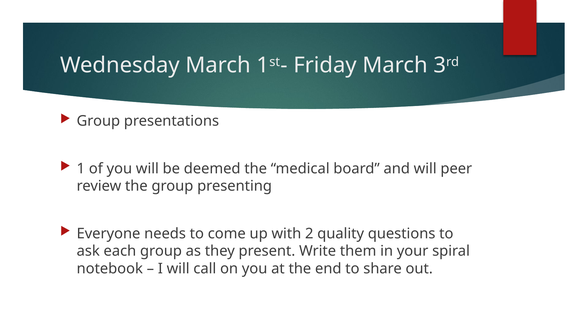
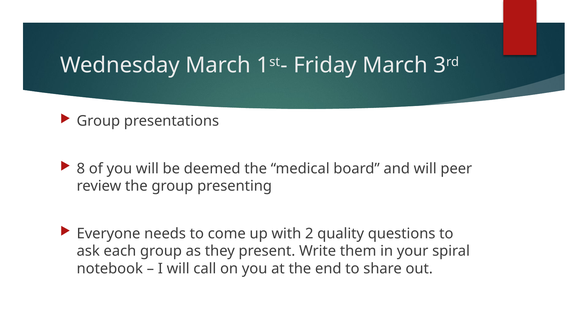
1: 1 -> 8 (81, 169)
